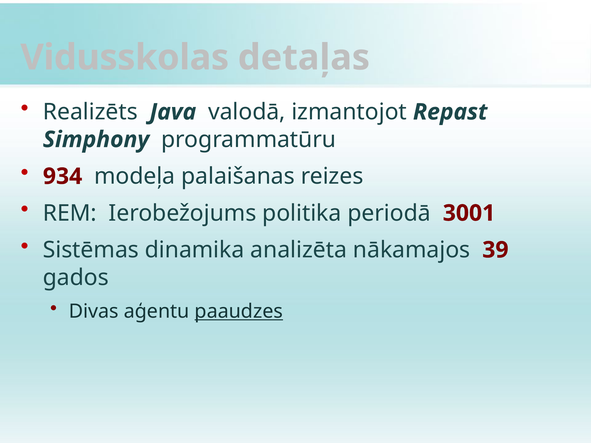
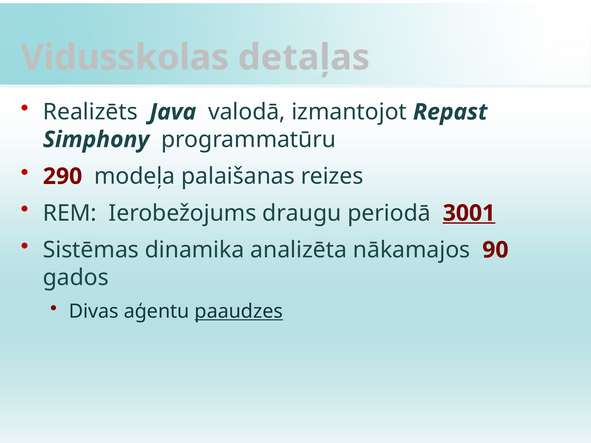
934: 934 -> 290 (63, 176)
politika: politika -> draugu (302, 213)
3001 underline: none -> present (469, 213)
39: 39 -> 90 (495, 250)
